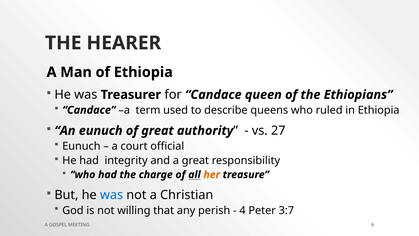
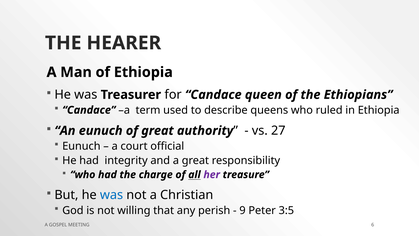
her colour: orange -> purple (212, 174)
4: 4 -> 9 (243, 210)
3:7: 3:7 -> 3:5 (286, 210)
